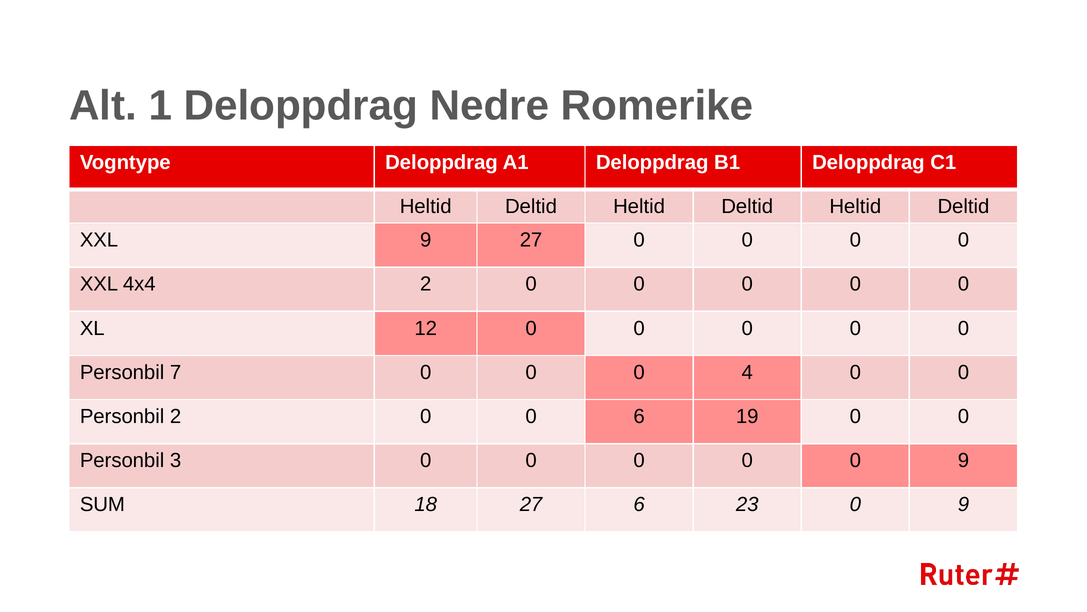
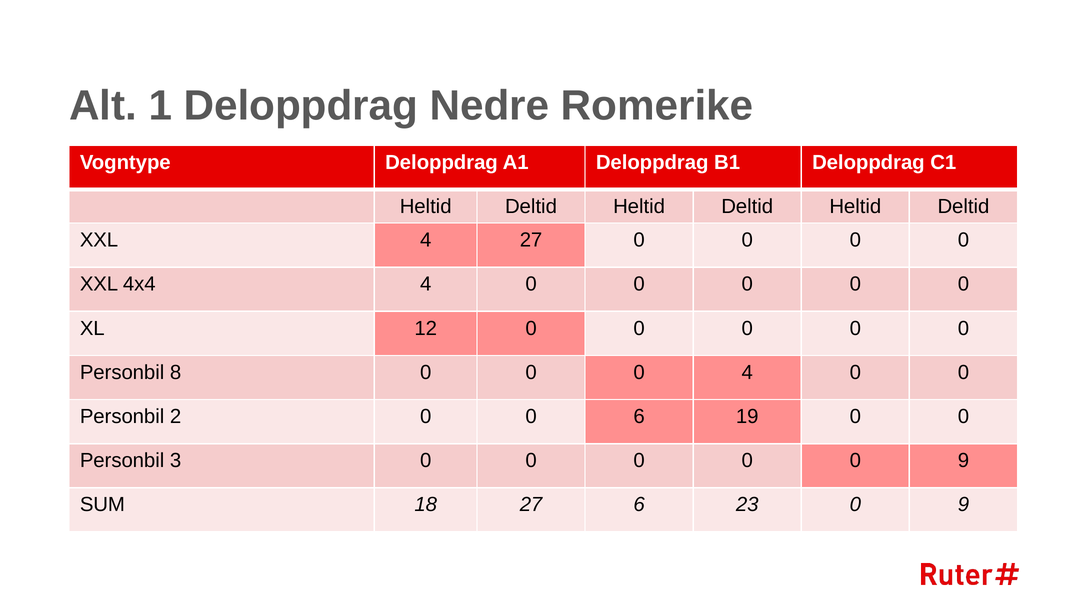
XXL 9: 9 -> 4 (426, 240)
4x4 2: 2 -> 4 (426, 284)
7: 7 -> 8 (176, 372)
